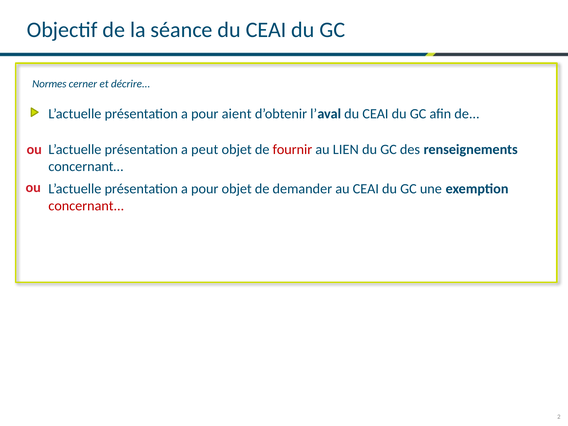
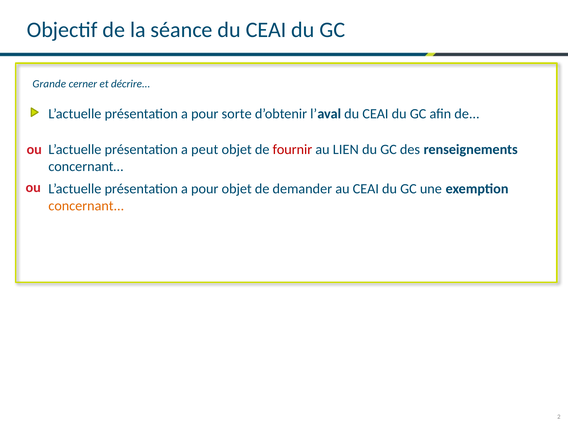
Normes: Normes -> Grande (49, 84)
aient: aient -> sorte (237, 114)
concernant colour: red -> orange (86, 206)
